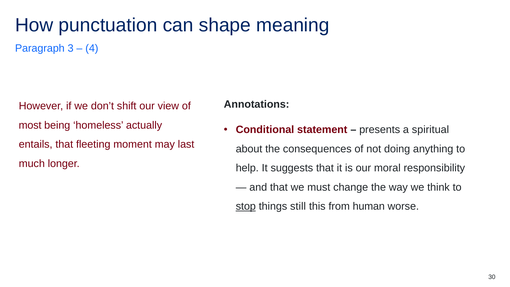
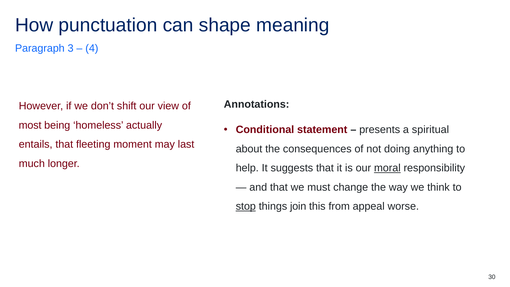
moral underline: none -> present (387, 168)
still: still -> join (298, 206)
human: human -> appeal (369, 206)
